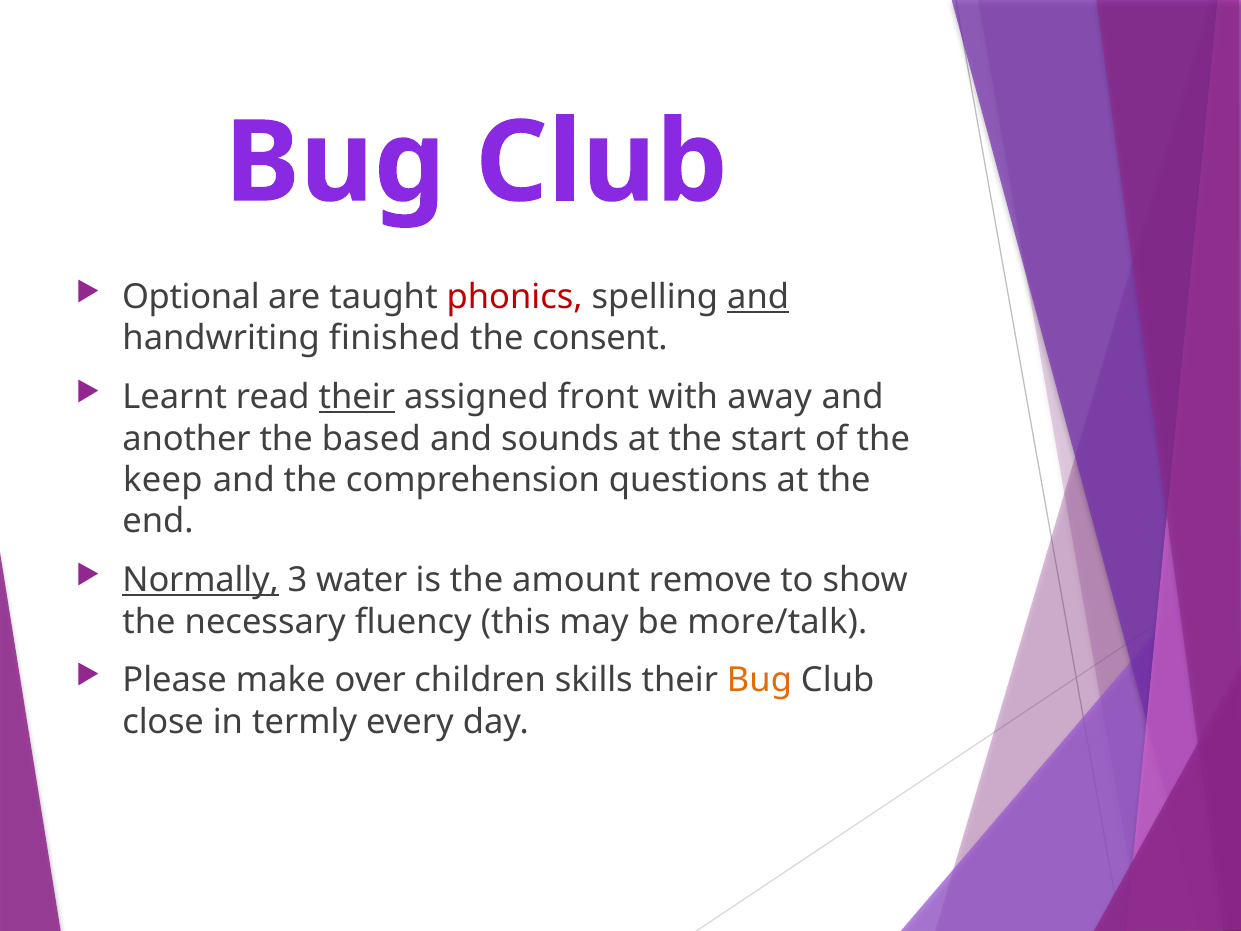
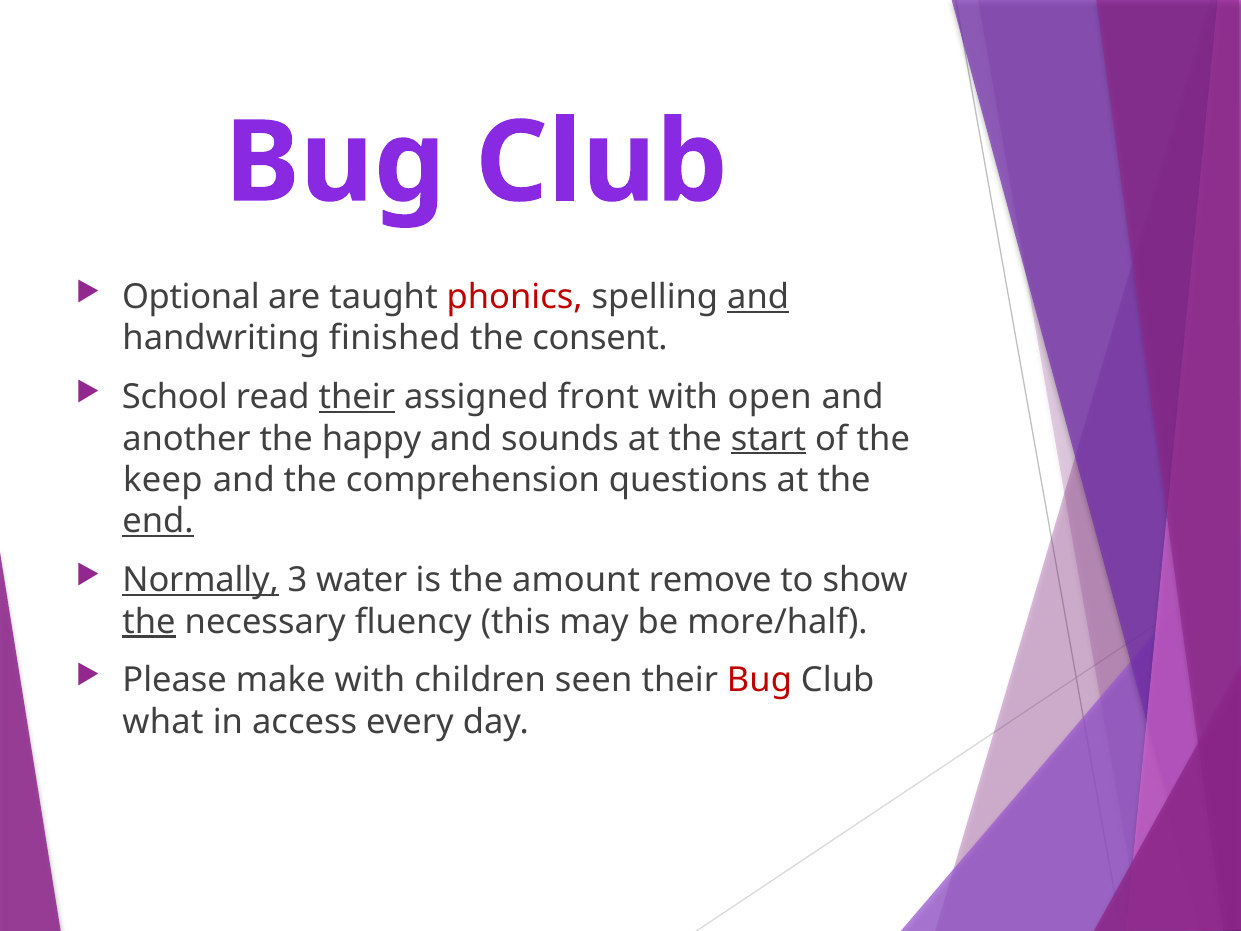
Learnt: Learnt -> School (175, 397)
away: away -> open (770, 397)
based: based -> happy (372, 439)
start underline: none -> present (768, 439)
end underline: none -> present (158, 521)
the underline: none -> present (149, 621)
more/talk: more/talk -> more/half (777, 621)
make over: over -> with (370, 680)
skills: skills -> seen (594, 680)
Bug colour: orange -> red (759, 680)
close: close -> what (163, 722)
termly: termly -> access (305, 722)
